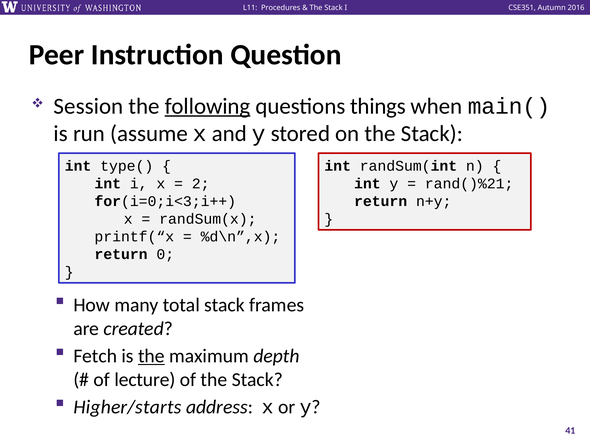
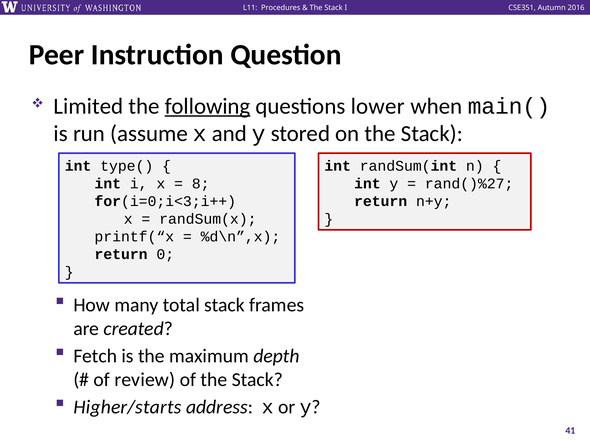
Session: Session -> Limited (88, 106)
things: things -> lower (378, 106)
2: 2 -> 8 (201, 184)
rand()%21: rand()%21 -> rand()%27 (469, 184)
the underline: present -> none (151, 356)
lecture: lecture -> review (145, 380)
